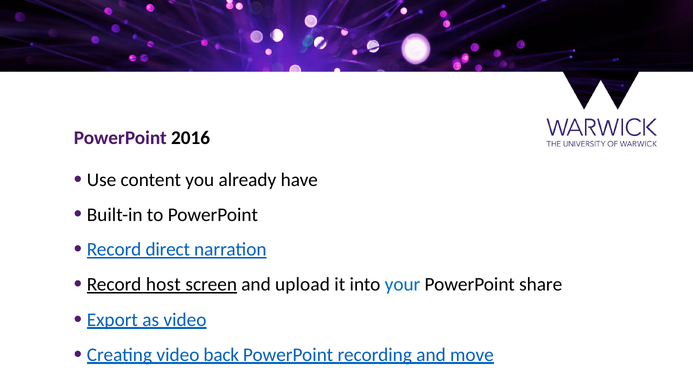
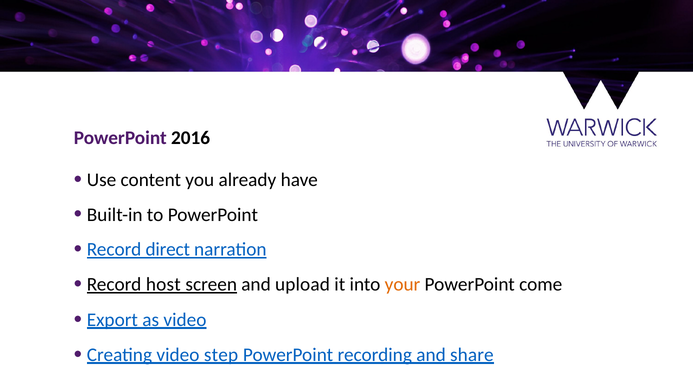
your colour: blue -> orange (403, 284)
share: share -> come (541, 284)
back: back -> step (221, 355)
move: move -> share (472, 355)
